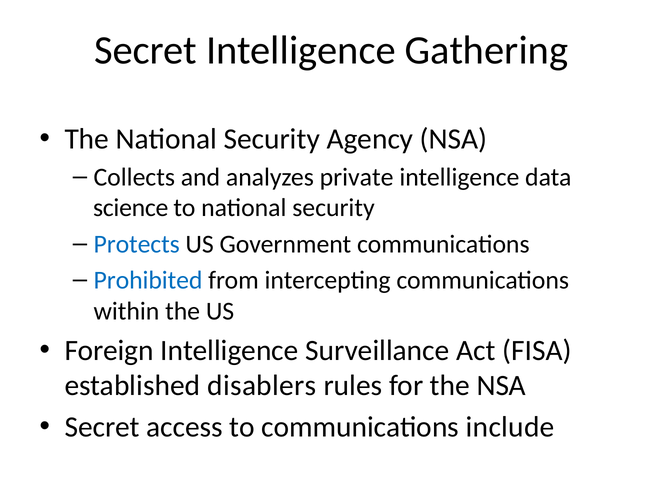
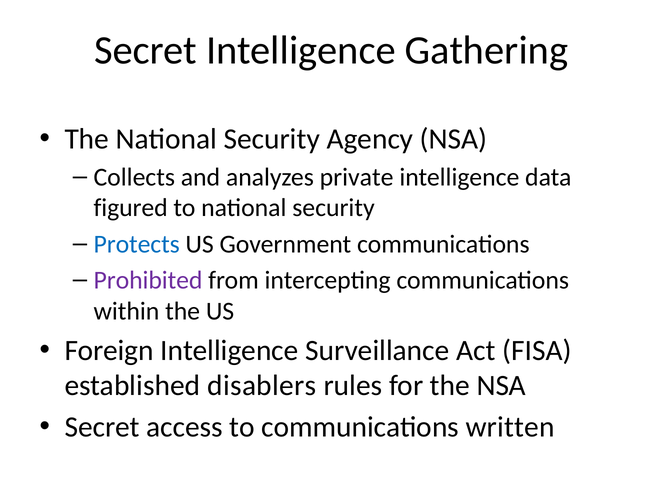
science: science -> figured (131, 208)
Prohibited colour: blue -> purple (148, 280)
include: include -> written (510, 427)
